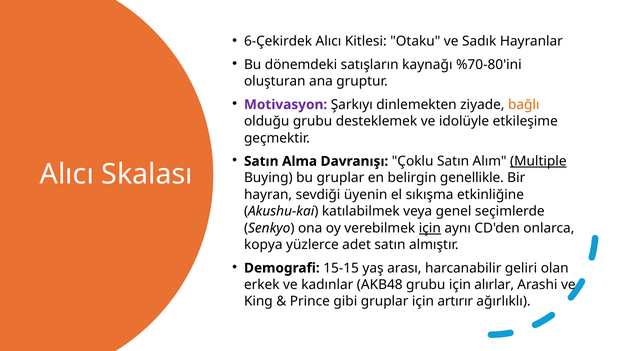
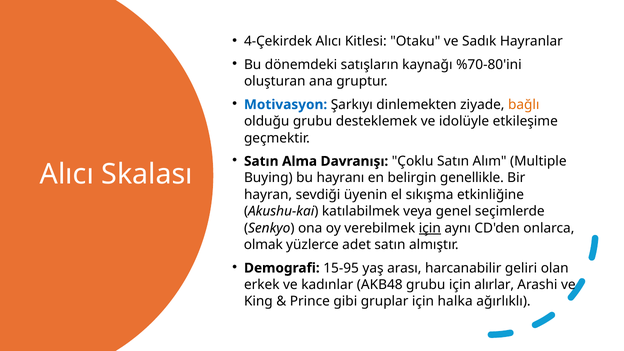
6-Çekirdek: 6-Çekirdek -> 4-Çekirdek (278, 41)
Motivasyon colour: purple -> blue (286, 105)
Multiple underline: present -> none (538, 161)
bu gruplar: gruplar -> hayranı (340, 178)
kopya: kopya -> olmak (263, 245)
15-15: 15-15 -> 15-95 (341, 268)
artırır: artırır -> halka (455, 301)
